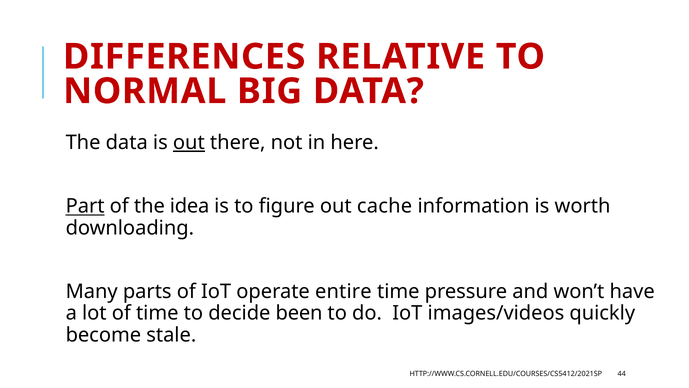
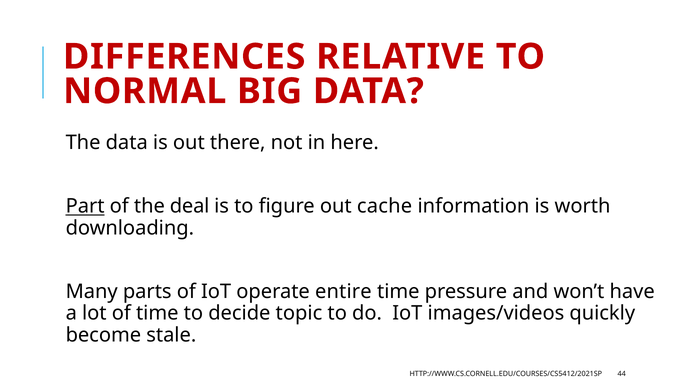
out underline: present -> none (189, 143)
idea: idea -> deal (190, 206)
been: been -> topic (299, 313)
